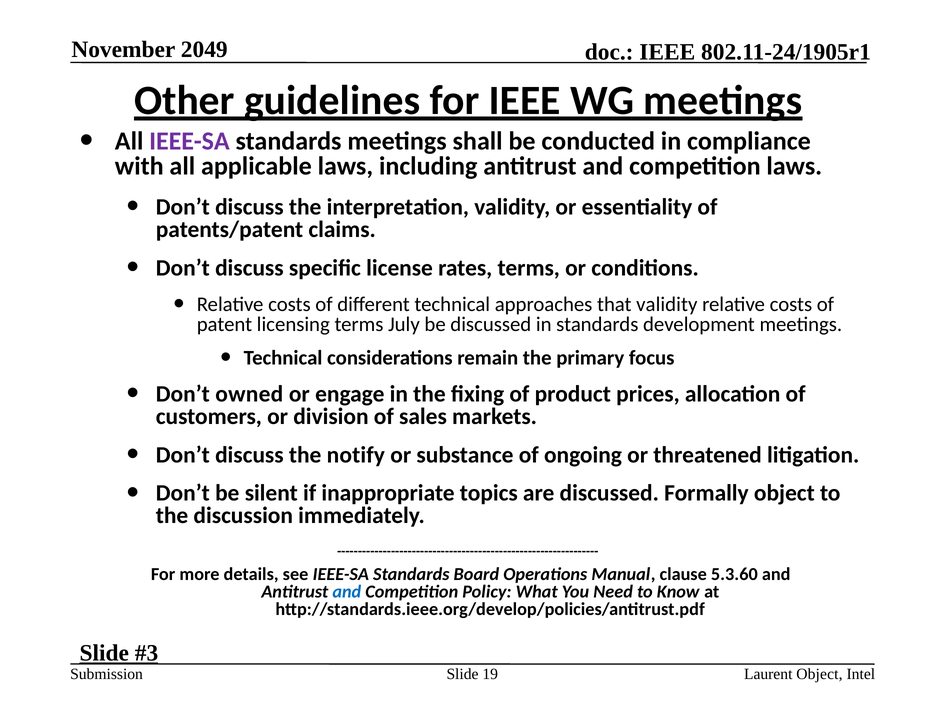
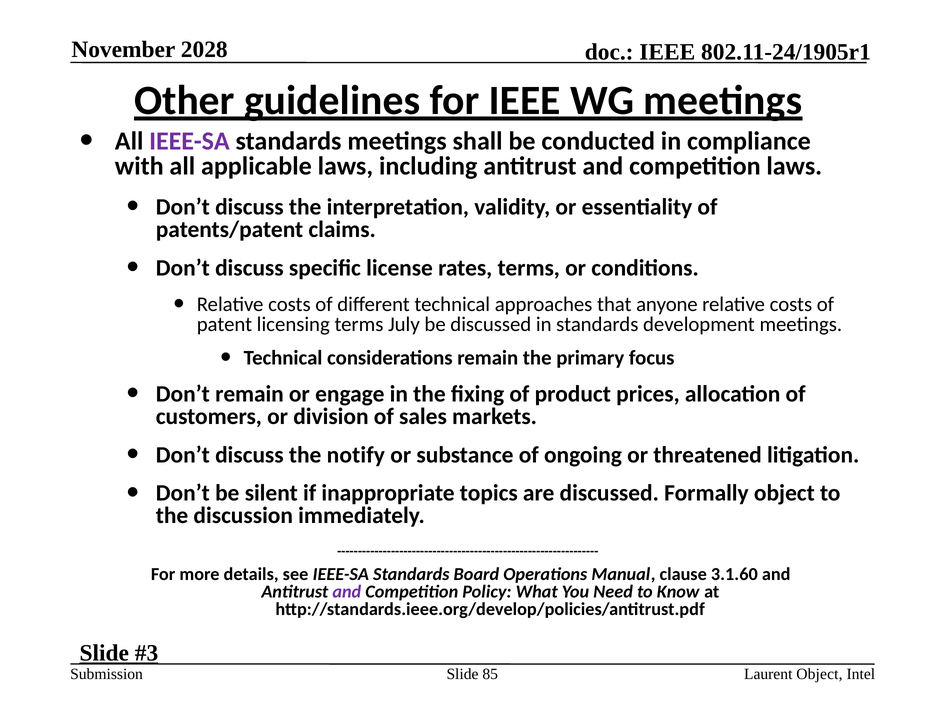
2049: 2049 -> 2028 (204, 50)
that validity: validity -> anyone (667, 304)
Don’t owned: owned -> remain (249, 394)
5.3.60: 5.3.60 -> 3.1.60 (734, 574)
and colour: blue -> purple (347, 591)
19: 19 -> 85 (490, 674)
